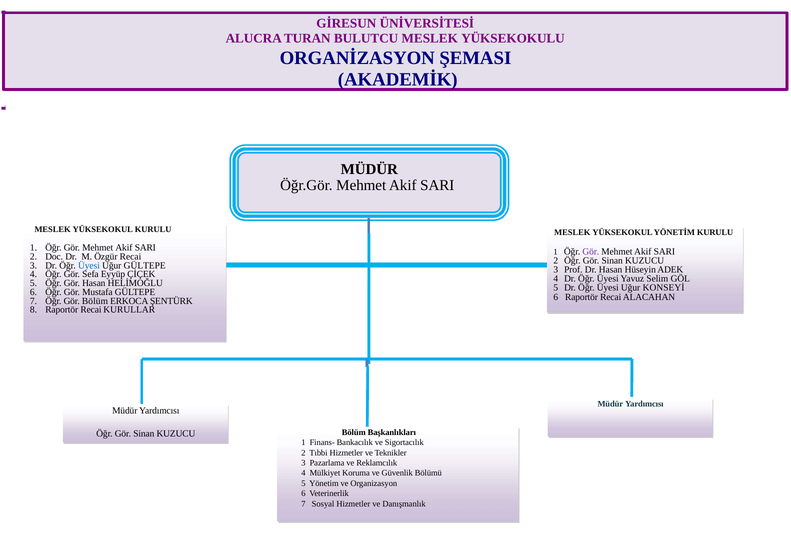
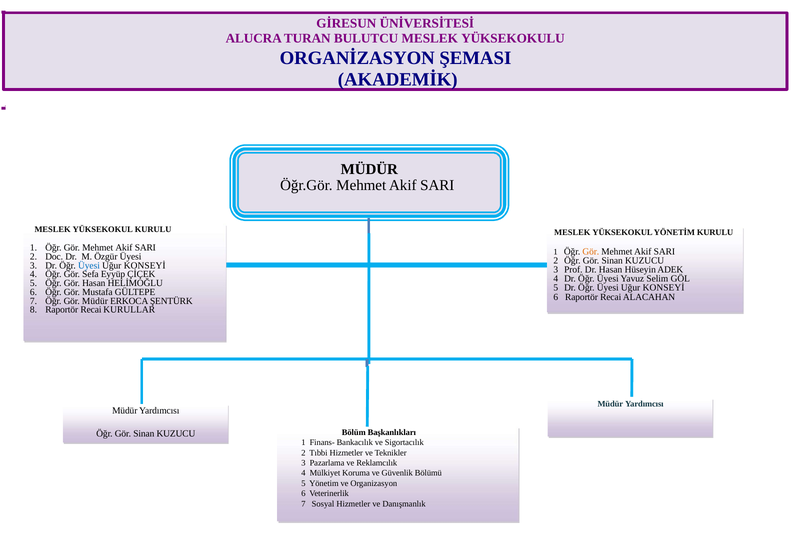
Gör colour: purple -> orange (591, 252)
Özgür Recai: Recai -> Üyesi (131, 256)
GÜLTEPE: GÜLTEPE -> KONSEYİ (145, 265)
Gör Bölüm: Bölüm -> Müdür (95, 301)
